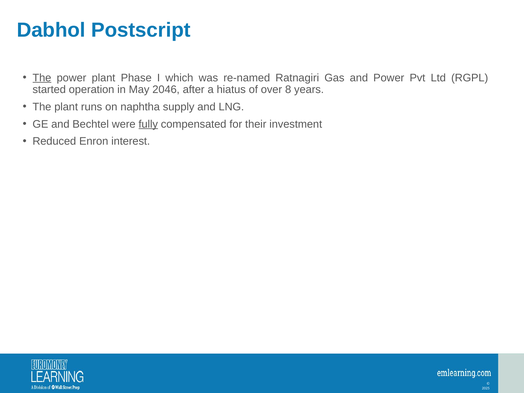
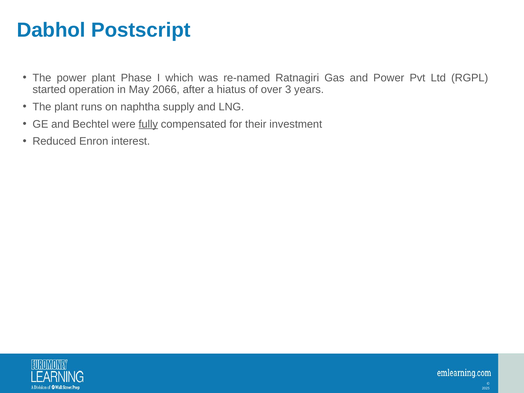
The underline: present -> none (42, 78)
2046: 2046 -> 2066 (166, 90)
8: 8 -> 3 (288, 90)
